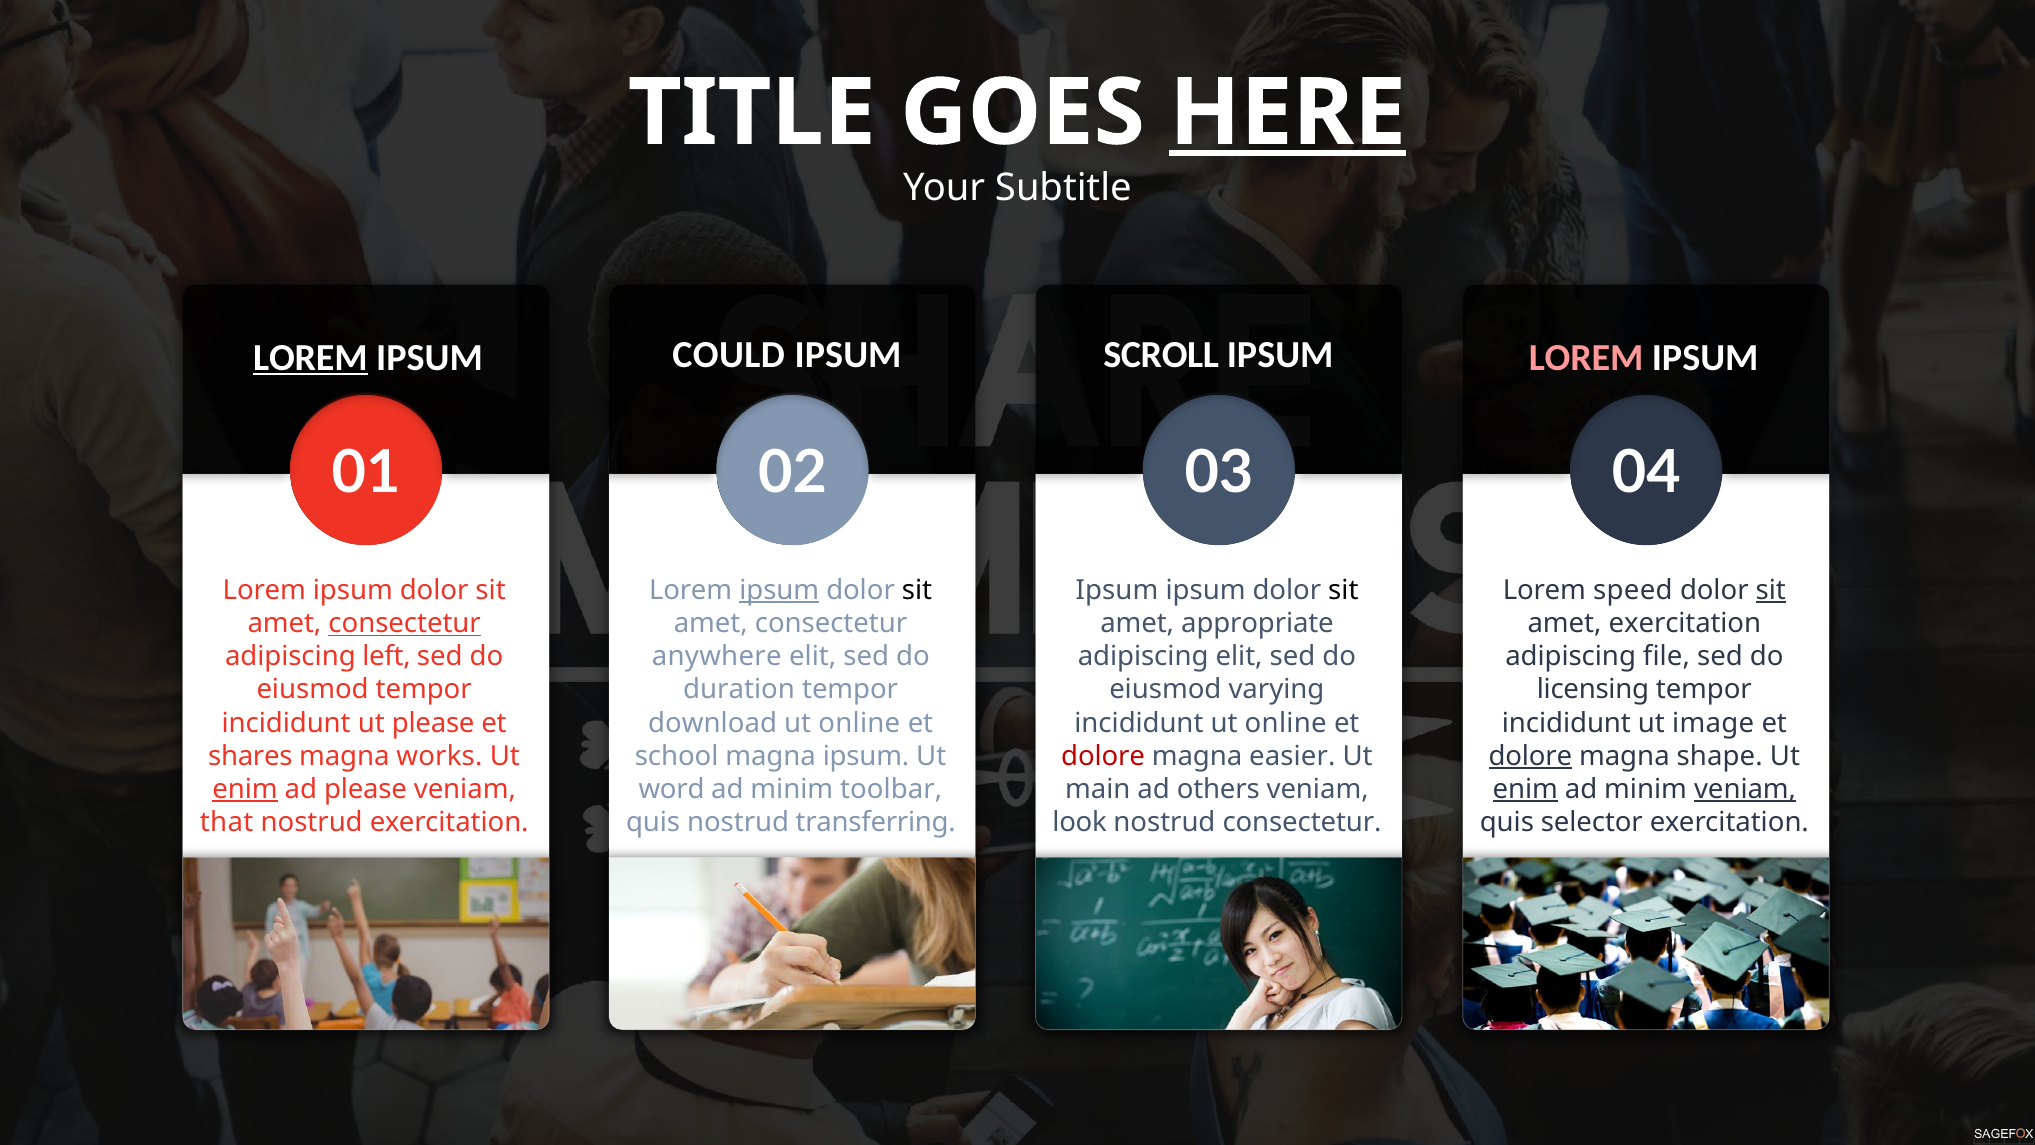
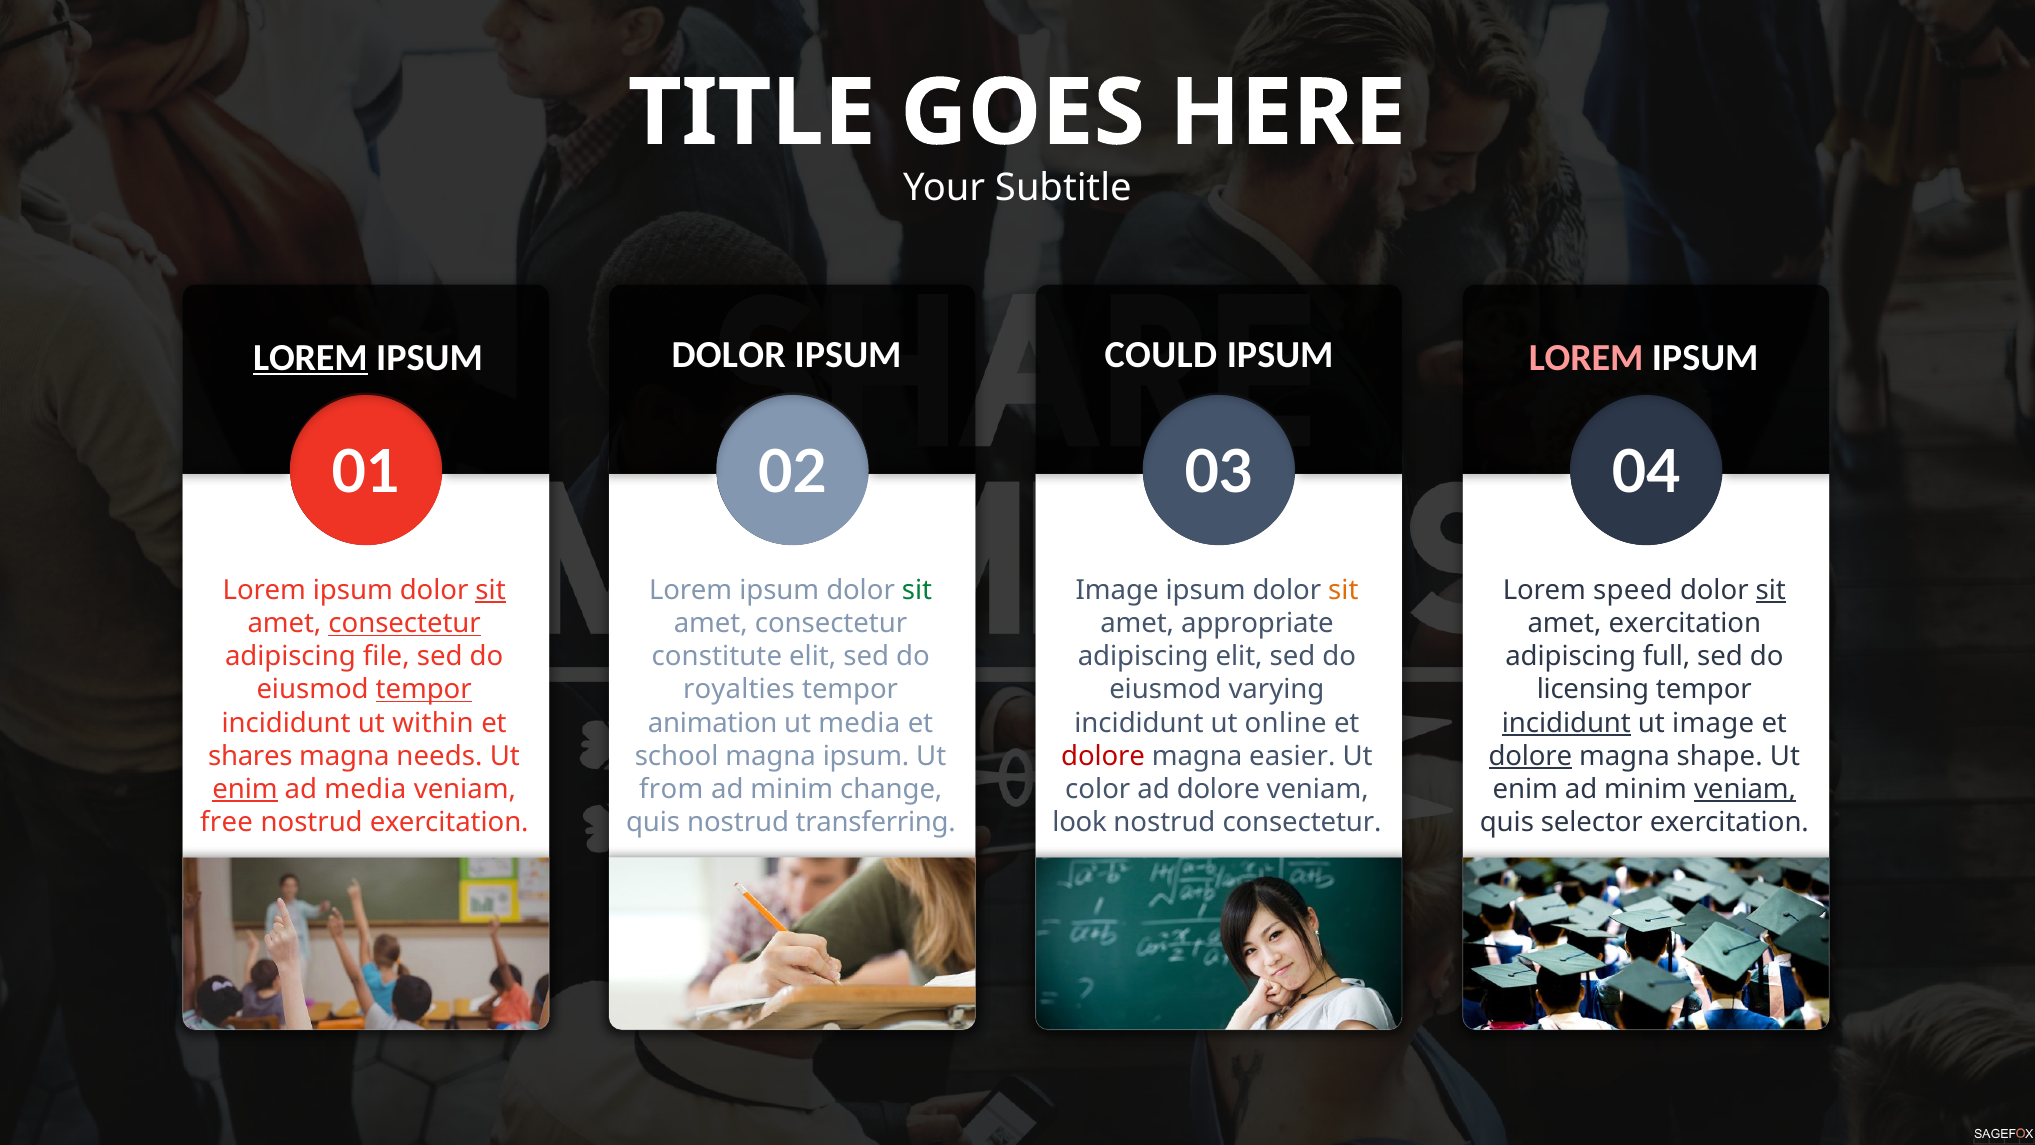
HERE underline: present -> none (1288, 113)
COULD: COULD -> DOLOR (729, 355)
SCROLL: SCROLL -> COULD (1161, 355)
sit underline: none -> present (491, 590)
ipsum underline: present -> none (779, 590)
sit colour: black -> green (917, 590)
Ipsum: Ipsum -> Image (1117, 590)
sit colour: black -> orange (1343, 590)
left: left -> file (386, 656)
anywhere: anywhere -> constitute (717, 656)
file: file -> full (1667, 656)
tempor underline: none -> present (424, 690)
duration: duration -> royalties (739, 690)
ut please: please -> within (433, 723)
download: download -> animation (713, 723)
online: online -> media (859, 723)
incididunt underline: none -> present (1566, 723)
works: works -> needs (440, 756)
ad please: please -> media (365, 789)
word: word -> from (671, 789)
toolbar: toolbar -> change (891, 789)
main: main -> color (1098, 789)
ad others: others -> dolore (1218, 789)
enim underline: present -> none (1525, 789)
that: that -> free (227, 822)
